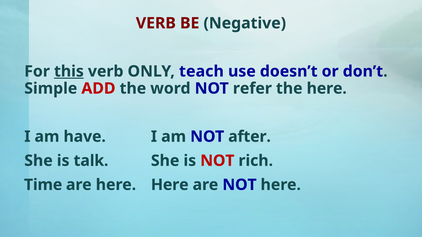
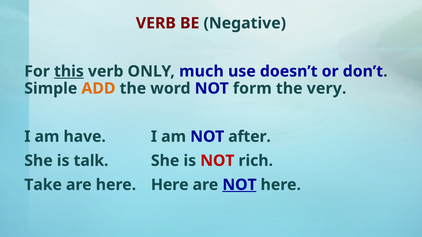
teach: teach -> much (201, 71)
ADD colour: red -> orange (98, 89)
refer: refer -> form (252, 89)
the here: here -> very (327, 89)
Time: Time -> Take (43, 185)
NOT underline: none -> present (239, 185)
